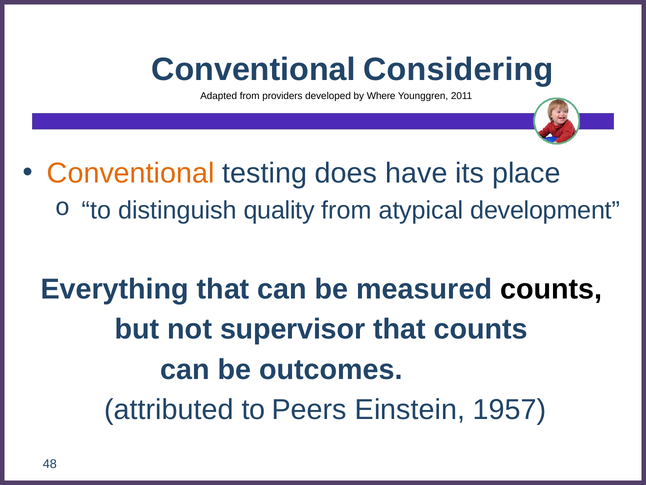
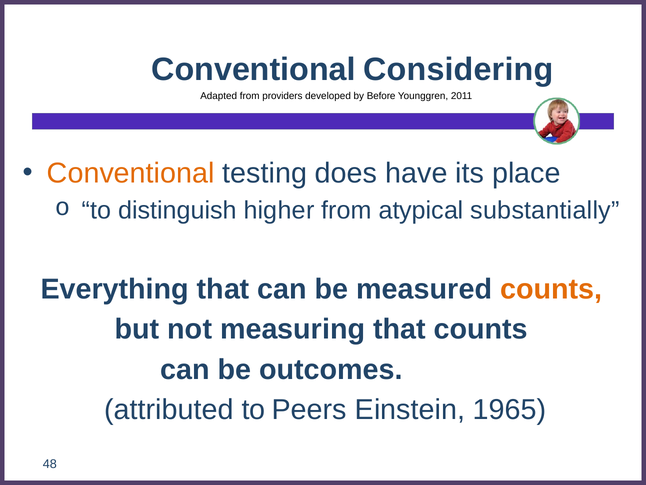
Where: Where -> Before (381, 96)
quality: quality -> higher (279, 210)
development: development -> substantially (545, 210)
counts colour: black -> orange (551, 289)
supervisor: supervisor -> measuring (293, 329)
1957: 1957 -> 1965 (510, 410)
